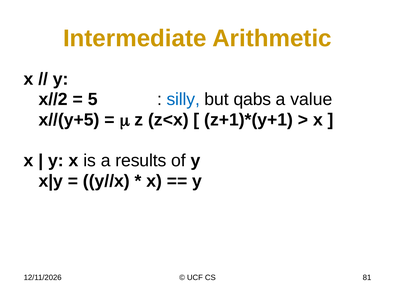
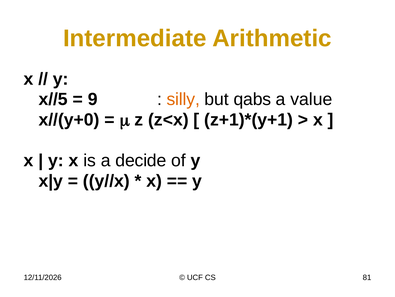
x//2: x//2 -> x//5 (53, 99)
5: 5 -> 9 (93, 99)
silly colour: blue -> orange (183, 99)
x//(y+5: x//(y+5 -> x//(y+0 (69, 120)
results: results -> decide (141, 160)
